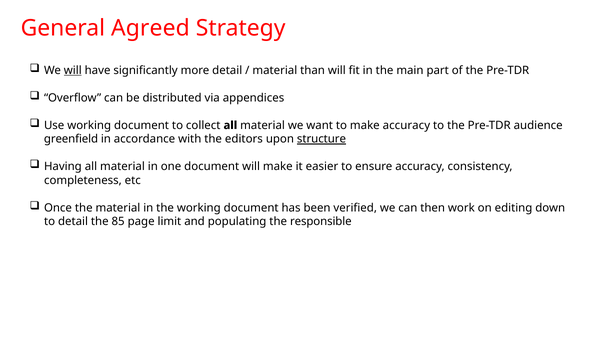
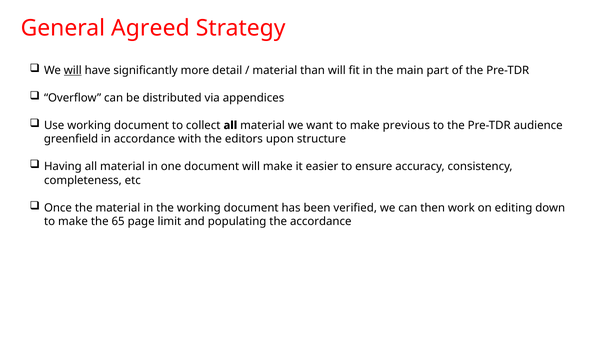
make accuracy: accuracy -> previous (406, 125)
structure underline: present -> none (321, 139)
detail: detail -> make (73, 221)
85: 85 -> 65 (118, 221)
the responsible: responsible -> accordance (321, 221)
